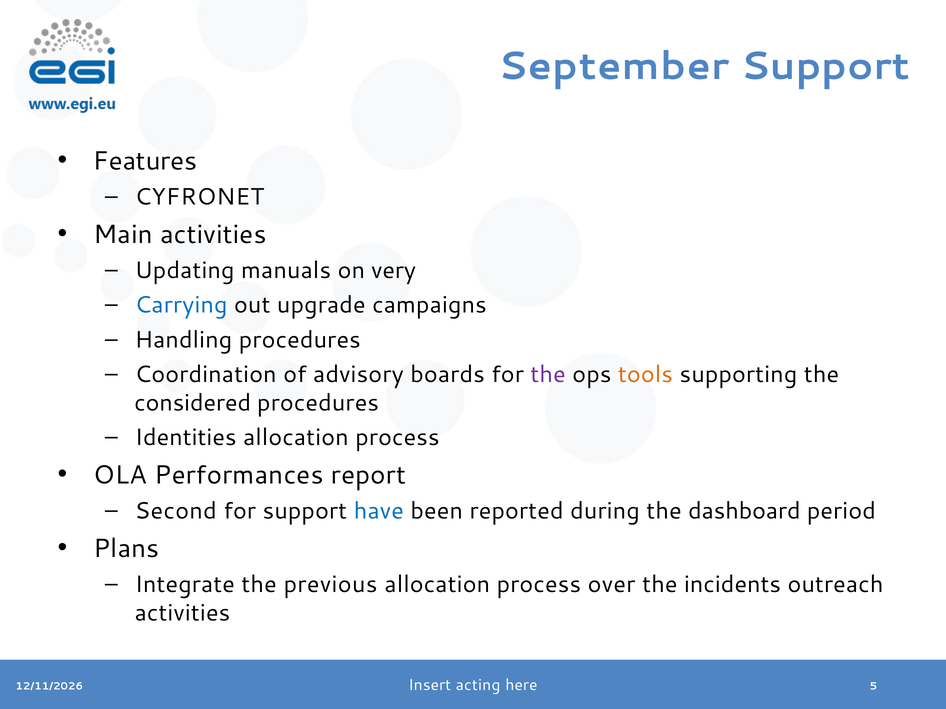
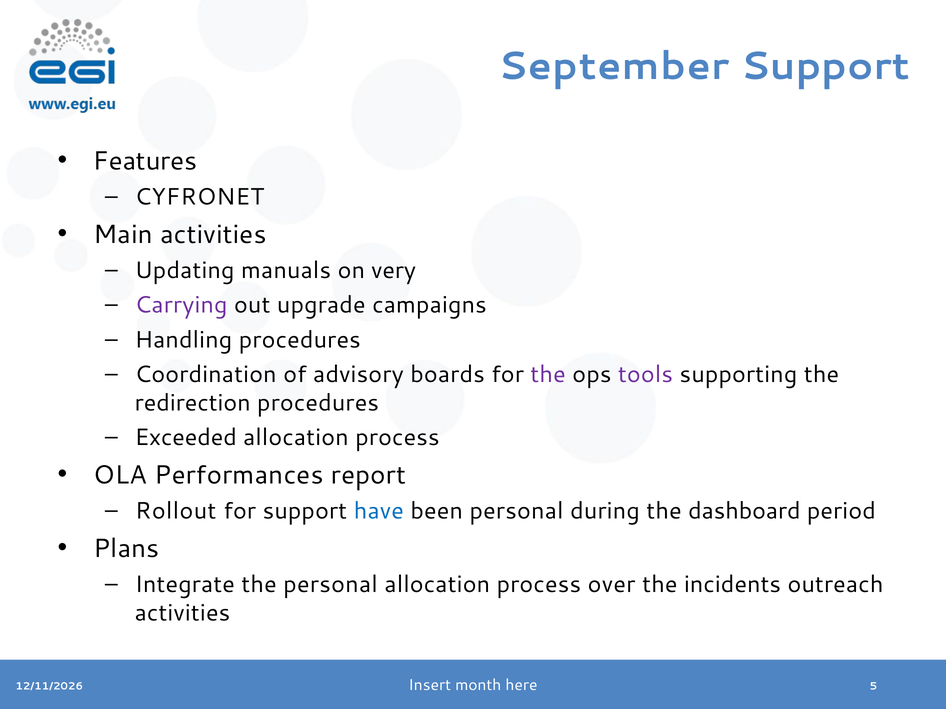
Carrying colour: blue -> purple (181, 305)
tools colour: orange -> purple (646, 375)
considered: considered -> redirection (193, 403)
Identities: Identities -> Exceeded (186, 438)
Second: Second -> Rollout (176, 511)
been reported: reported -> personal (516, 511)
the previous: previous -> personal (331, 585)
acting: acting -> month (478, 685)
